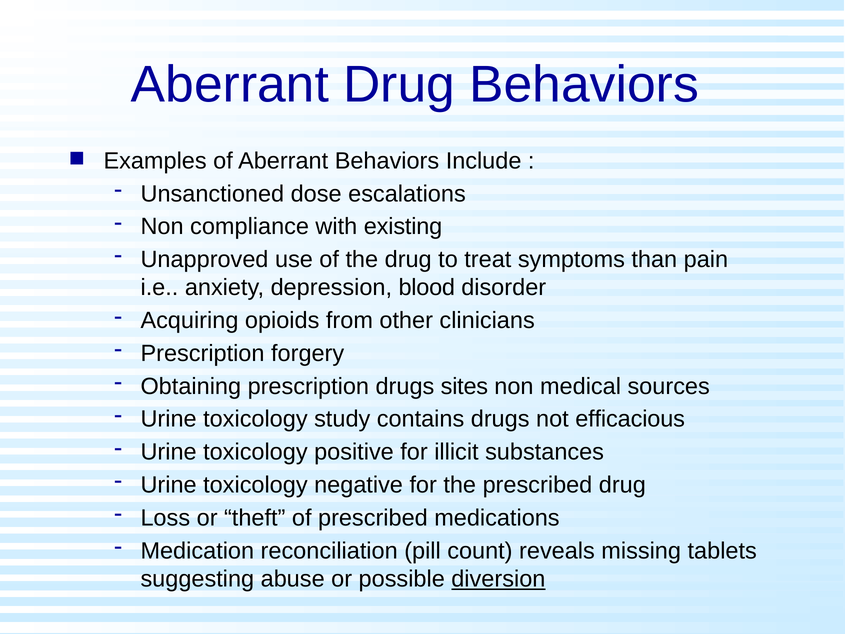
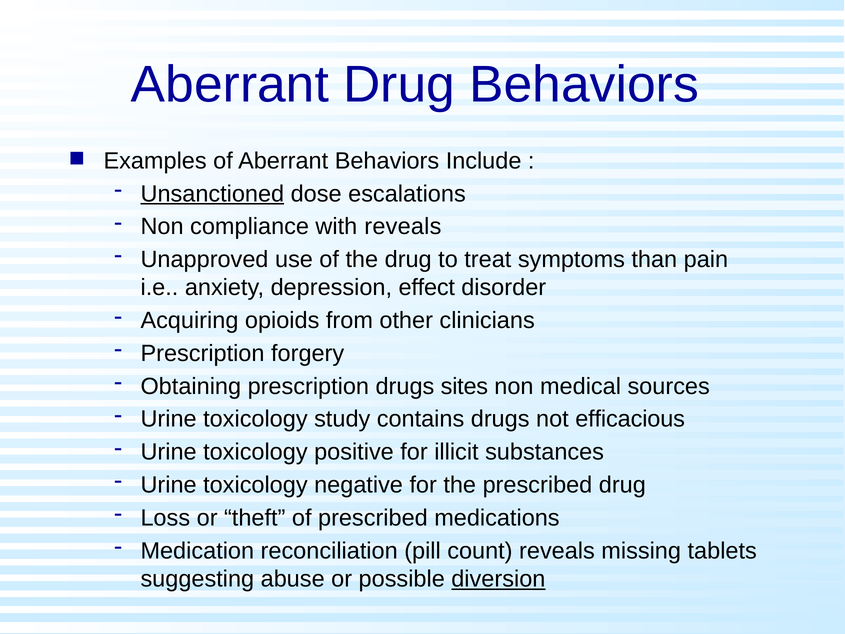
Unsanctioned underline: none -> present (212, 194)
with existing: existing -> reveals (403, 227)
blood: blood -> effect (427, 288)
